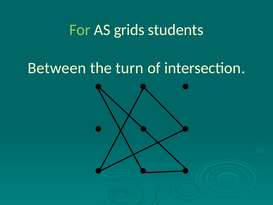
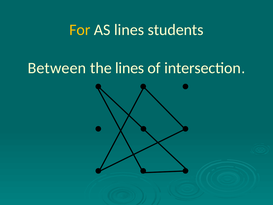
For colour: light green -> yellow (80, 30)
AS grids: grids -> lines (129, 30)
the turn: turn -> lines (130, 68)
